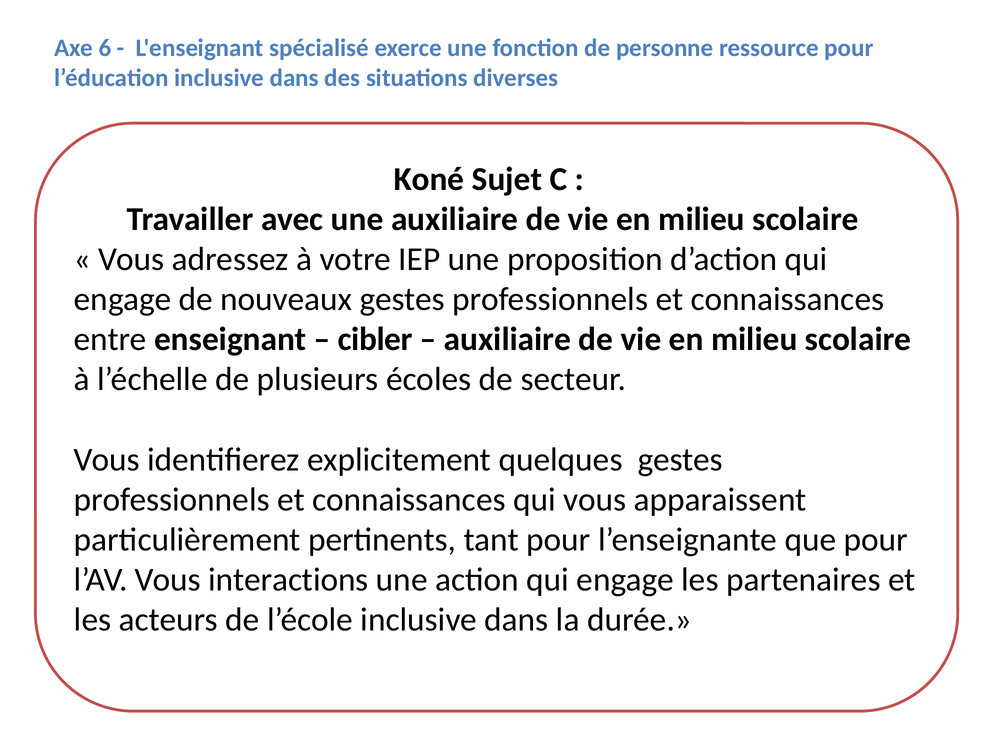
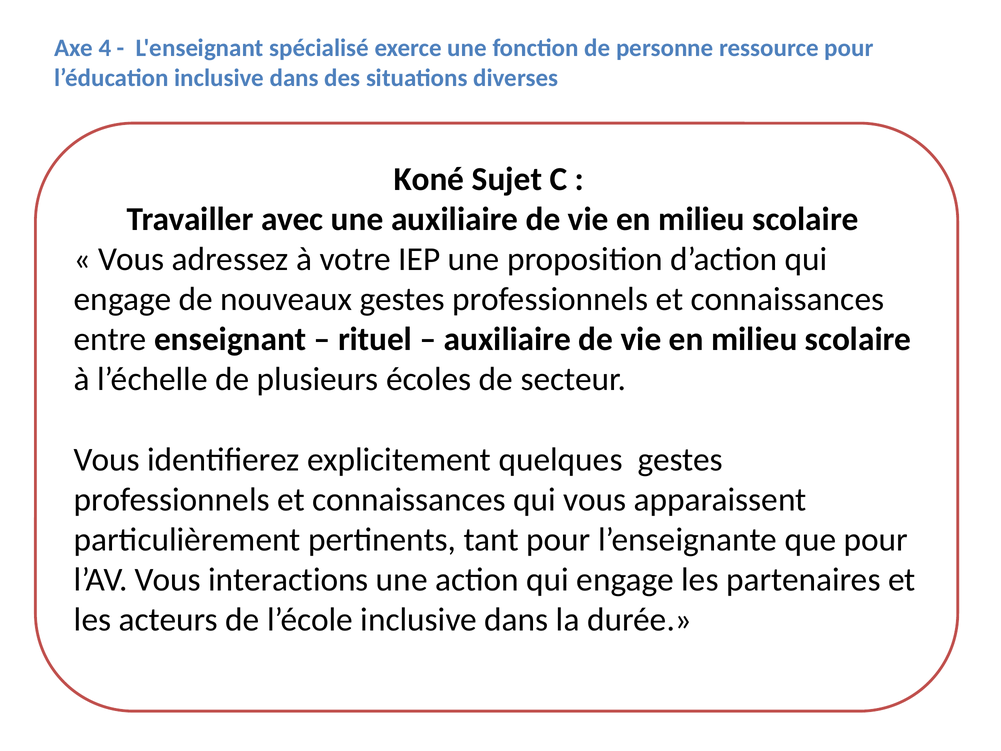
6: 6 -> 4 (105, 48)
cibler: cibler -> rituel (375, 339)
